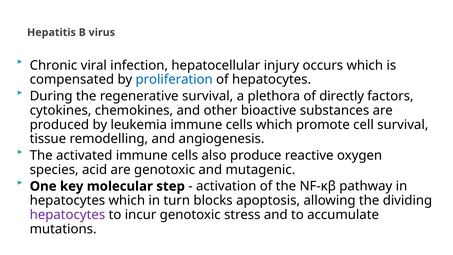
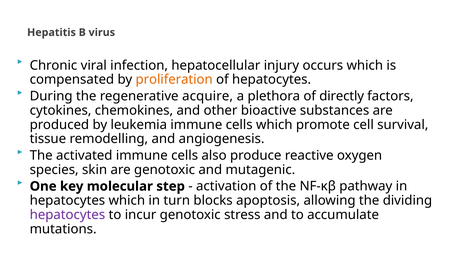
proliferation colour: blue -> orange (174, 80)
regenerative survival: survival -> acquire (208, 96)
acid: acid -> skin (95, 170)
